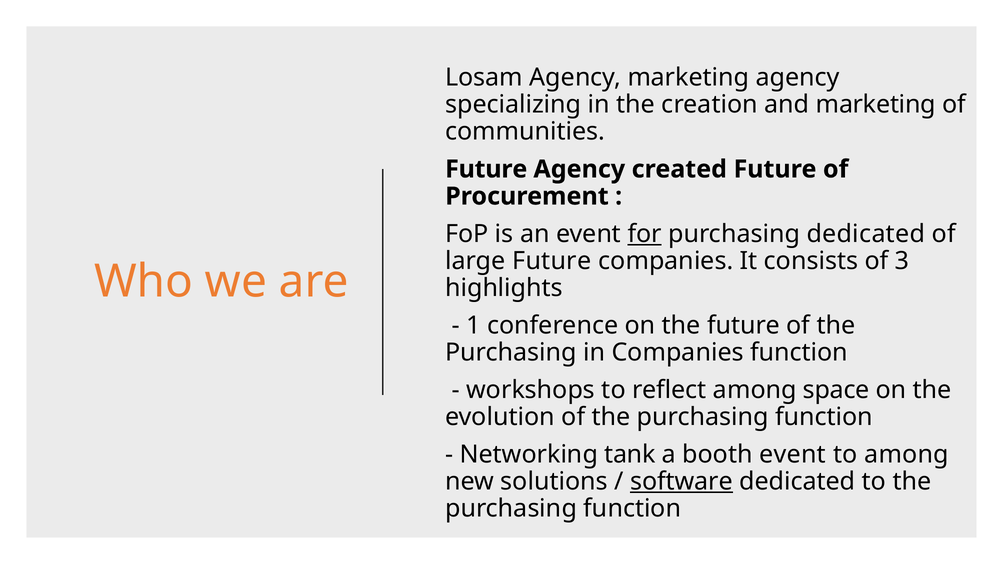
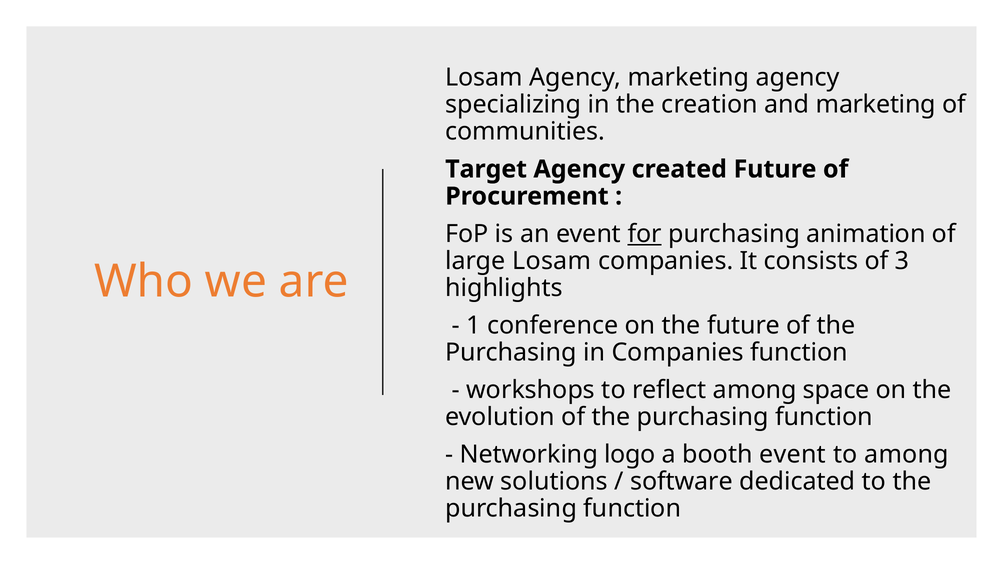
Future: Future -> Target (486, 169)
purchasing dedicated: dedicated -> animation (866, 234)
large Future: Future -> Losam (552, 261)
tank: tank -> logo (630, 455)
software underline: present -> none (681, 482)
